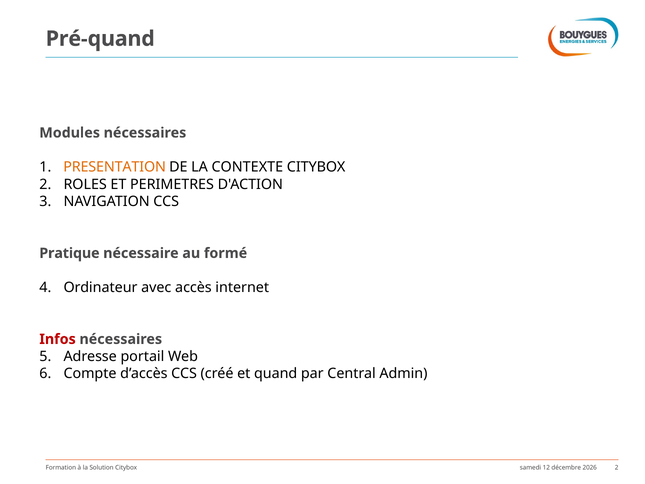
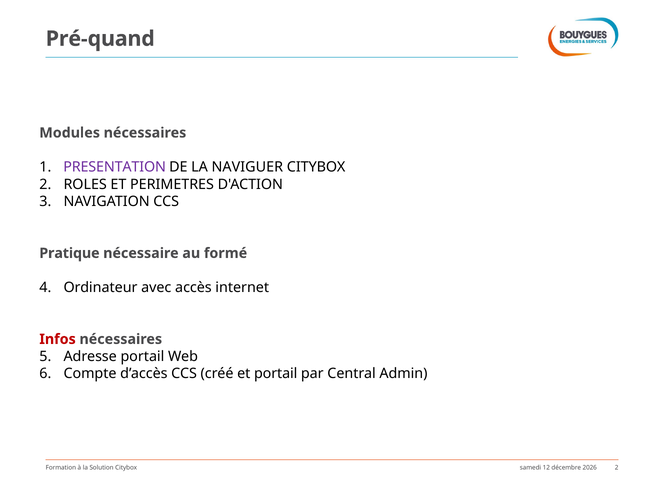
PRESENTATION colour: orange -> purple (115, 167)
CONTEXTE: CONTEXTE -> NAVIGUER (247, 167)
et quand: quand -> portail (276, 373)
